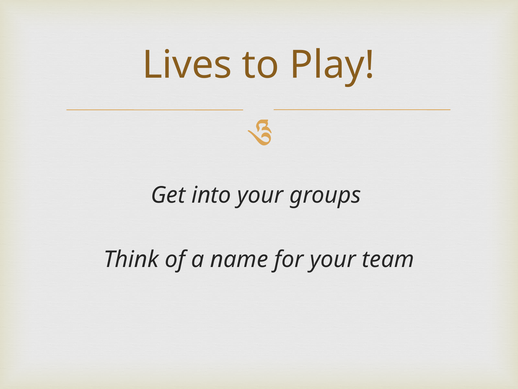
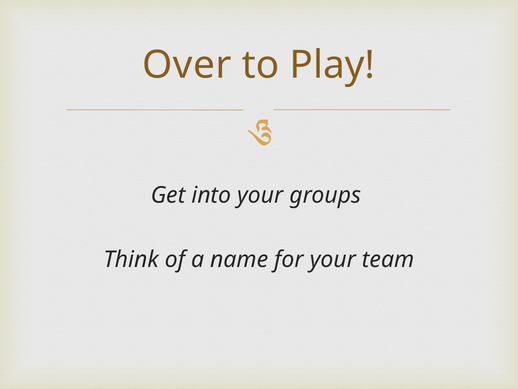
Lives: Lives -> Over (187, 65)
